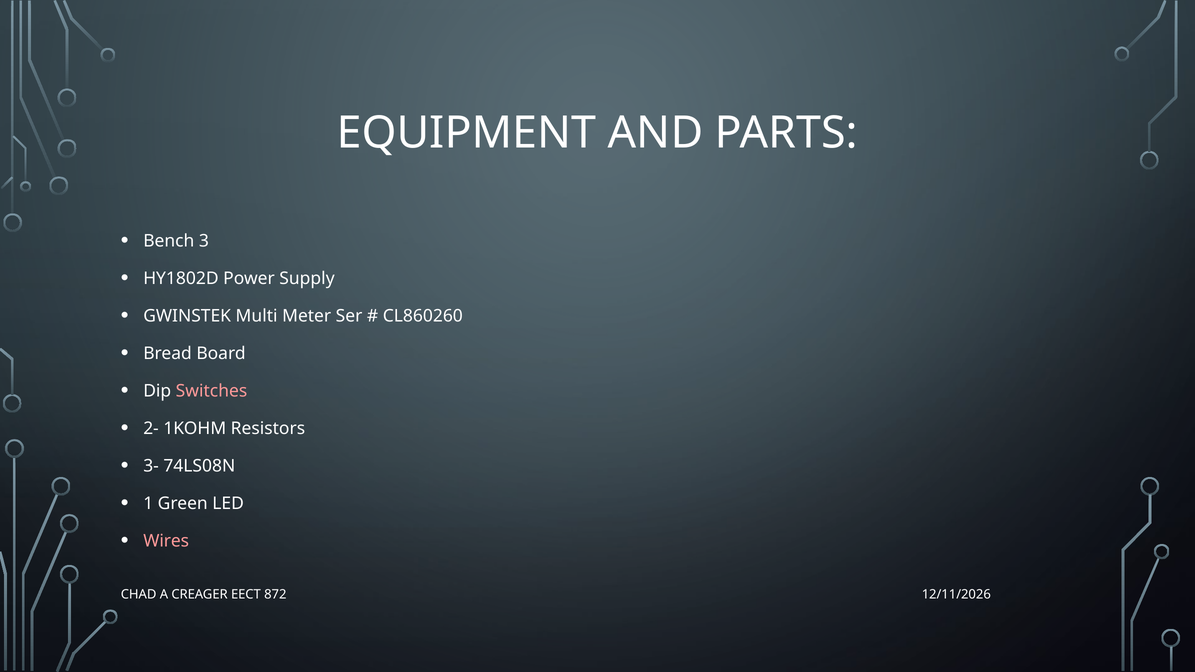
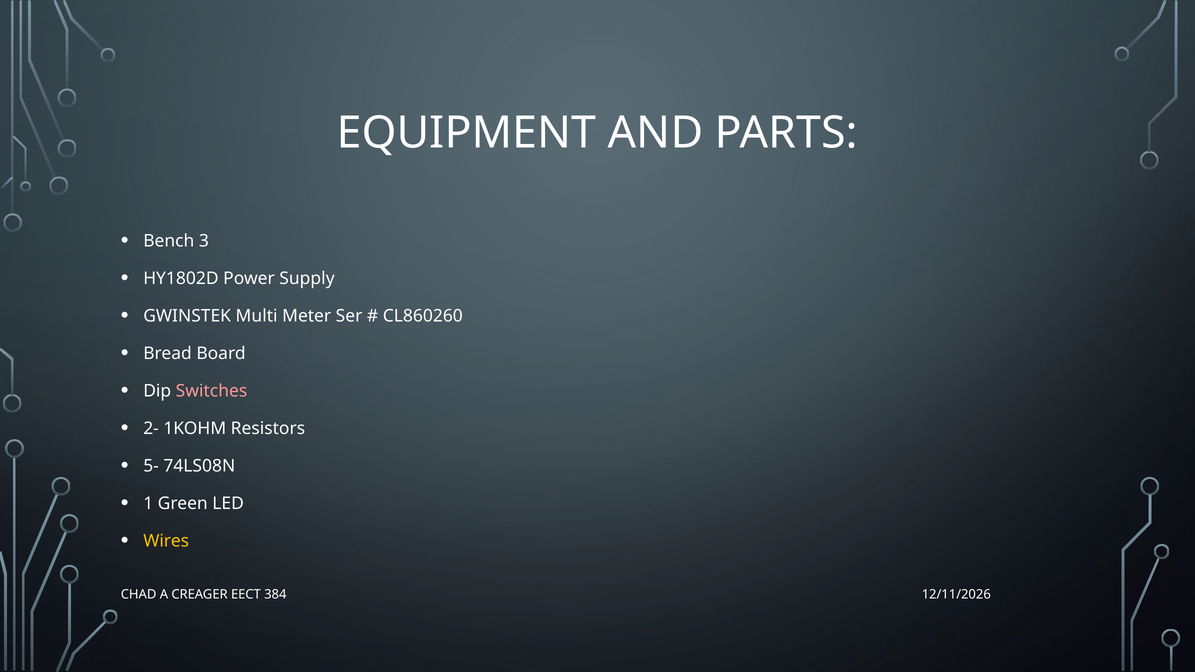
3-: 3- -> 5- (151, 466)
Wires colour: pink -> yellow (166, 541)
872: 872 -> 384 (275, 594)
